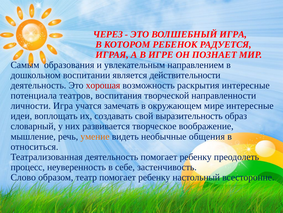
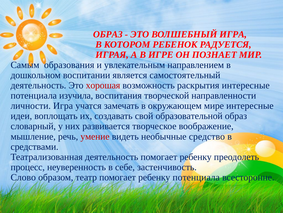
ЧЕРЕЗ: ЧЕРЕЗ -> ОБРАЗ (108, 34)
действительности: действительности -> самостоятельный (185, 75)
театров: театров -> изучила (76, 95)
выразительность: выразительность -> образовательной (189, 116)
умение colour: orange -> red (95, 136)
общения: общения -> средство (207, 136)
относиться: относиться -> средствами (35, 146)
ребенку настольный: настольный -> потенциала (196, 177)
